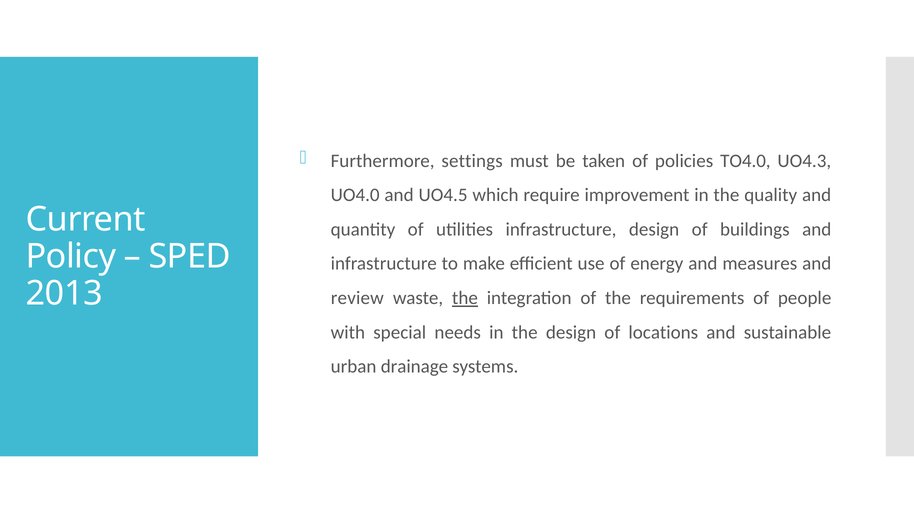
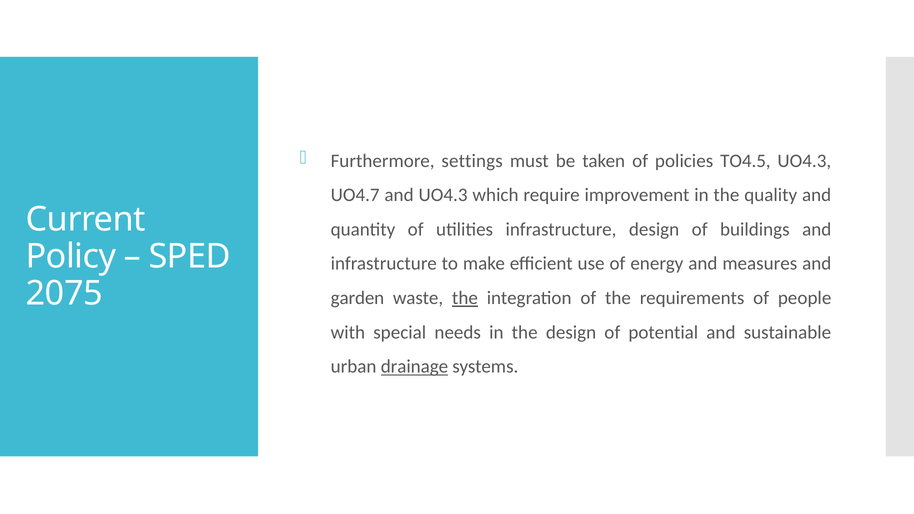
TO4.0: TO4.0 -> TO4.5 (745, 161)
UO4.0: UO4.0 -> UO4.7 (355, 195)
and UO4.5: UO4.5 -> UO4.3 (443, 195)
2013: 2013 -> 2075 (64, 294)
review: review -> garden (357, 298)
locations: locations -> potential (663, 332)
drainage underline: none -> present (414, 367)
